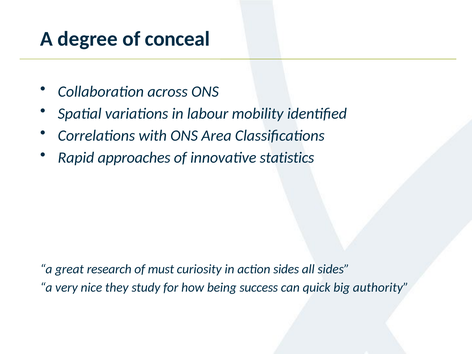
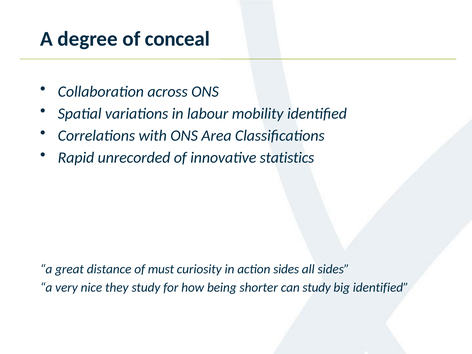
approaches: approaches -> unrecorded (134, 158)
research: research -> distance (109, 269)
success: success -> shorter (259, 288)
can quick: quick -> study (317, 288)
big authority: authority -> identified (381, 288)
